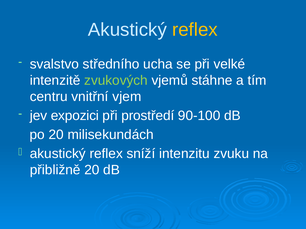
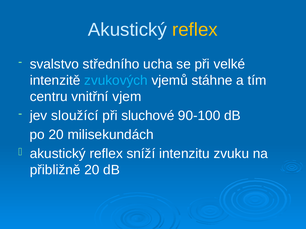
zvukových colour: light green -> light blue (116, 81)
expozici: expozici -> sloužící (75, 116)
prostředí: prostředí -> sluchové (148, 116)
